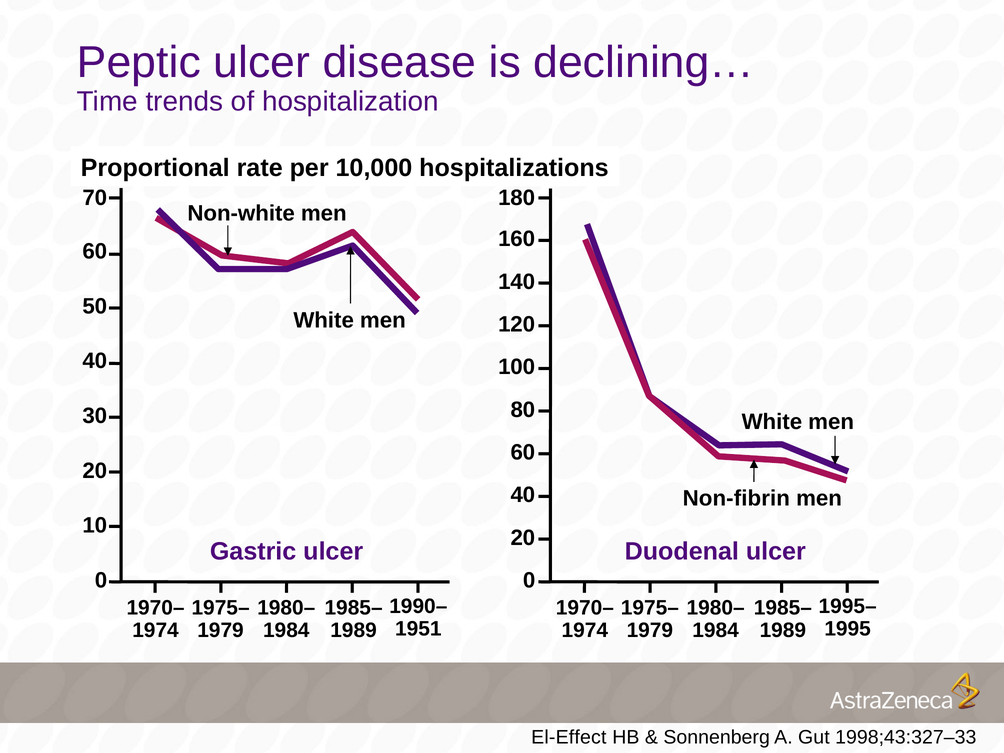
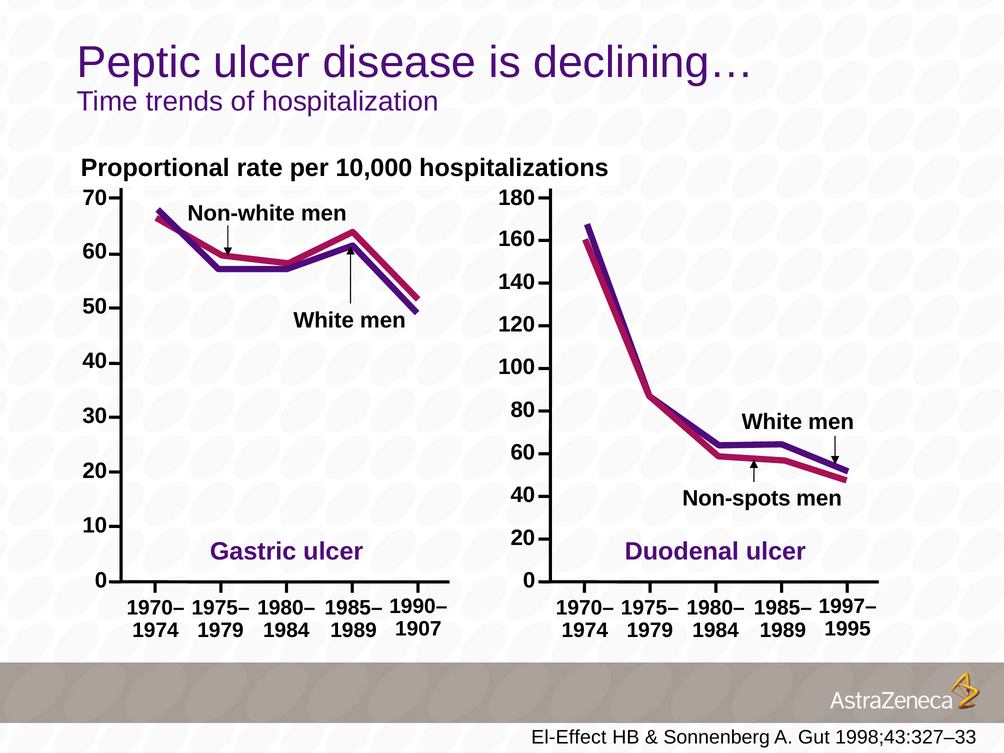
Non-fibrin: Non-fibrin -> Non-spots (736, 499)
1995–: 1995– -> 1997– (848, 606)
1951: 1951 -> 1907 (418, 629)
